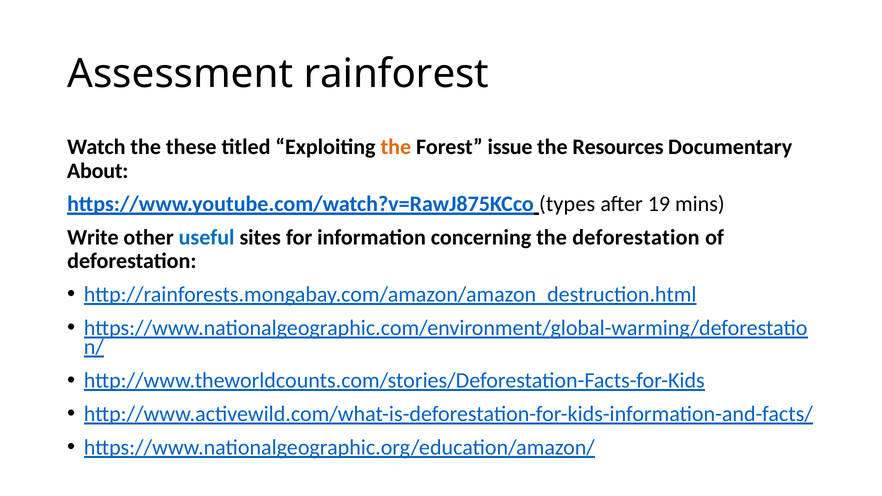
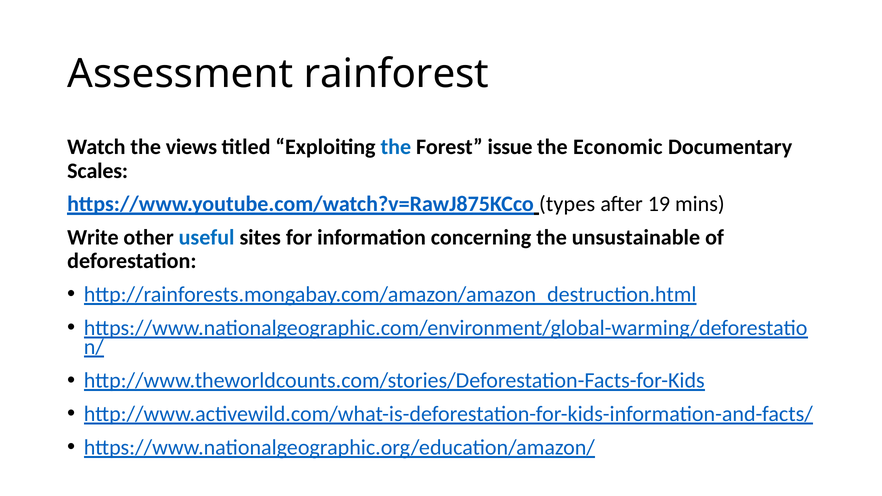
these: these -> views (191, 147)
the colour: orange -> blue (396, 147)
Resources: Resources -> Economic (618, 147)
About: About -> Scales (98, 171)
the deforestation: deforestation -> unsustainable (636, 237)
